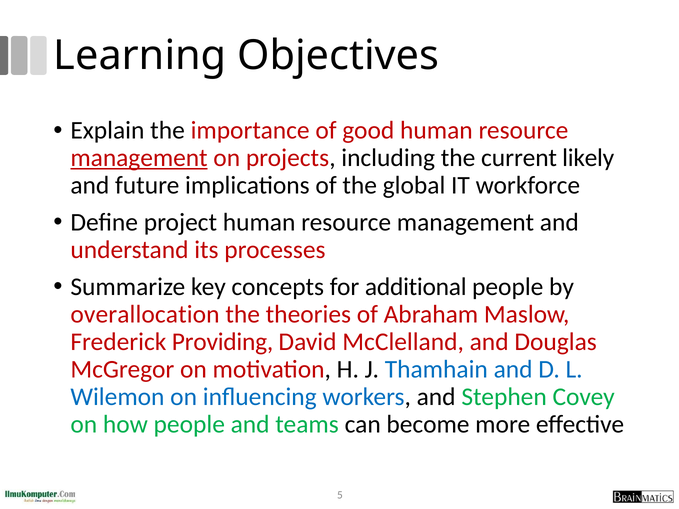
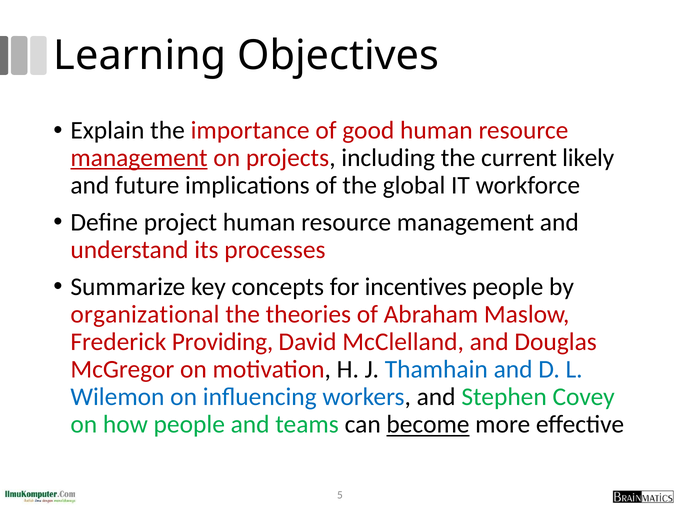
additional: additional -> incentives (416, 287)
overallocation: overallocation -> organizational (145, 315)
become underline: none -> present (428, 425)
